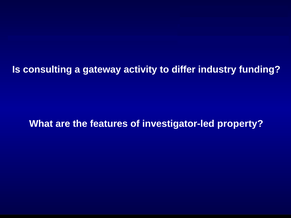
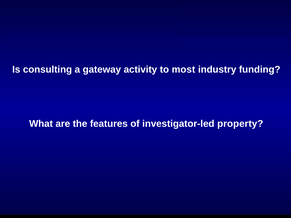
differ: differ -> most (183, 70)
